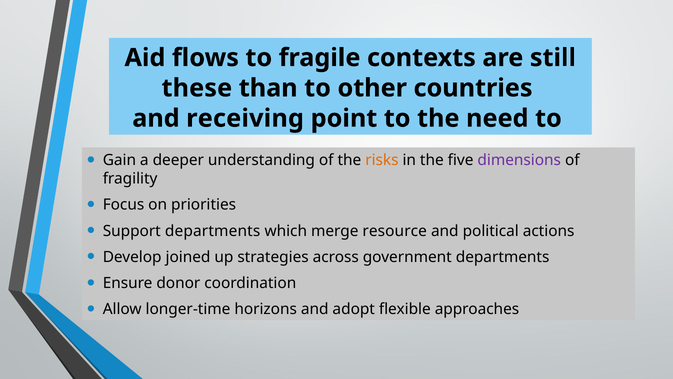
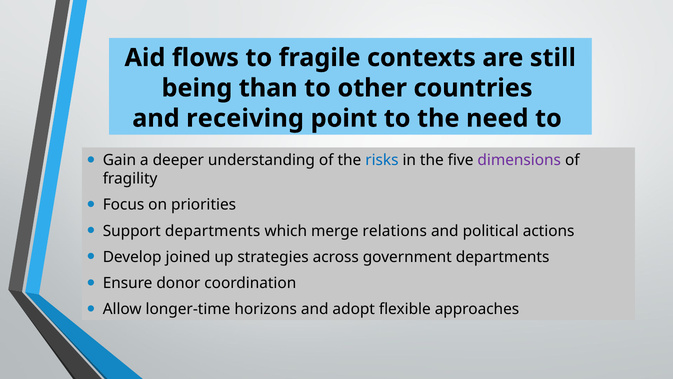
these: these -> being (197, 88)
risks colour: orange -> blue (382, 160)
resource: resource -> relations (395, 231)
